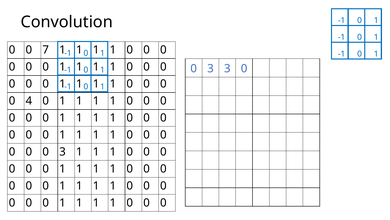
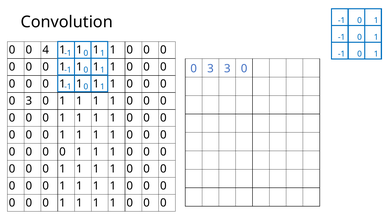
7: 7 -> 4 (46, 50)
4: 4 -> 3 (29, 101)
3: 3 -> 0 (62, 151)
